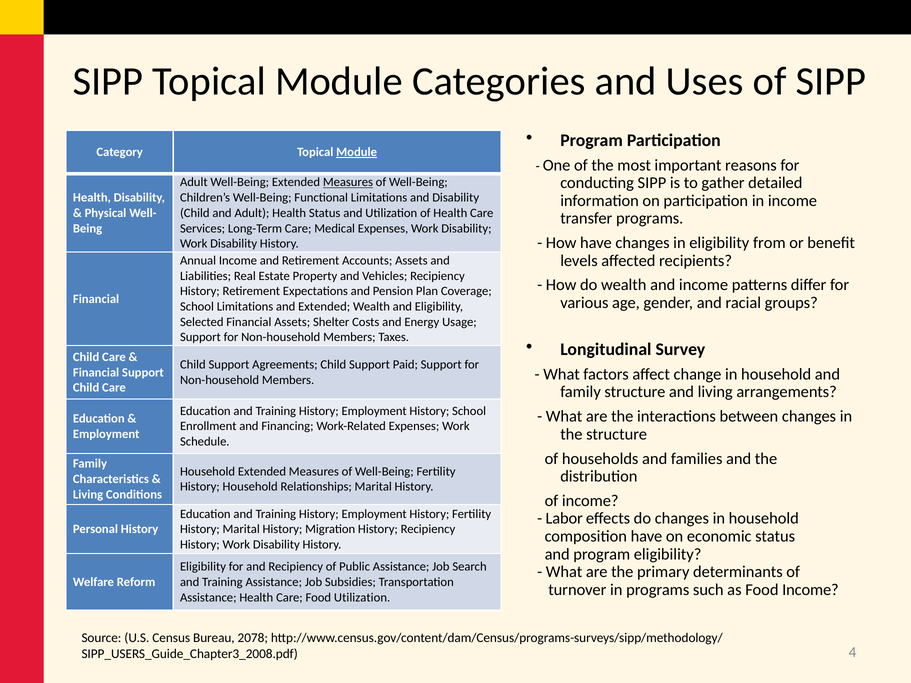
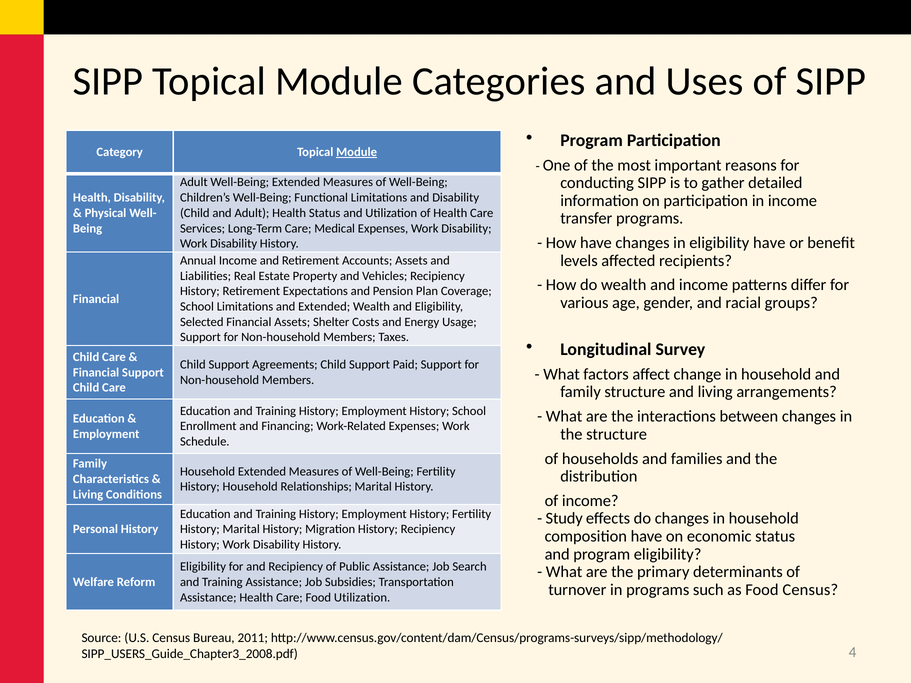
Measures underline: present -> none (348, 182)
eligibility from: from -> have (769, 243)
Labor: Labor -> Study (564, 519)
Food Income: Income -> Census (810, 590)
2078: 2078 -> 2011 (253, 638)
